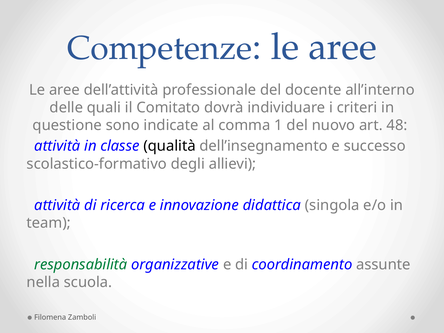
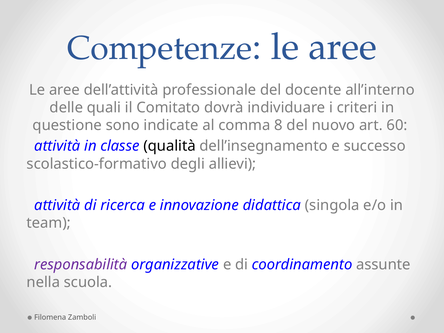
1: 1 -> 8 (279, 125)
48: 48 -> 60 (397, 125)
responsabilità colour: green -> purple (81, 264)
